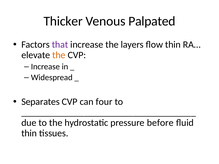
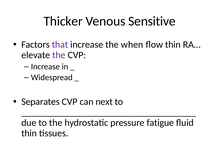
Palpated: Palpated -> Sensitive (152, 21)
layers: layers -> when (132, 45)
the colour: orange -> purple (59, 55)
four: four -> next (104, 102)
before: before -> fatigue (160, 123)
